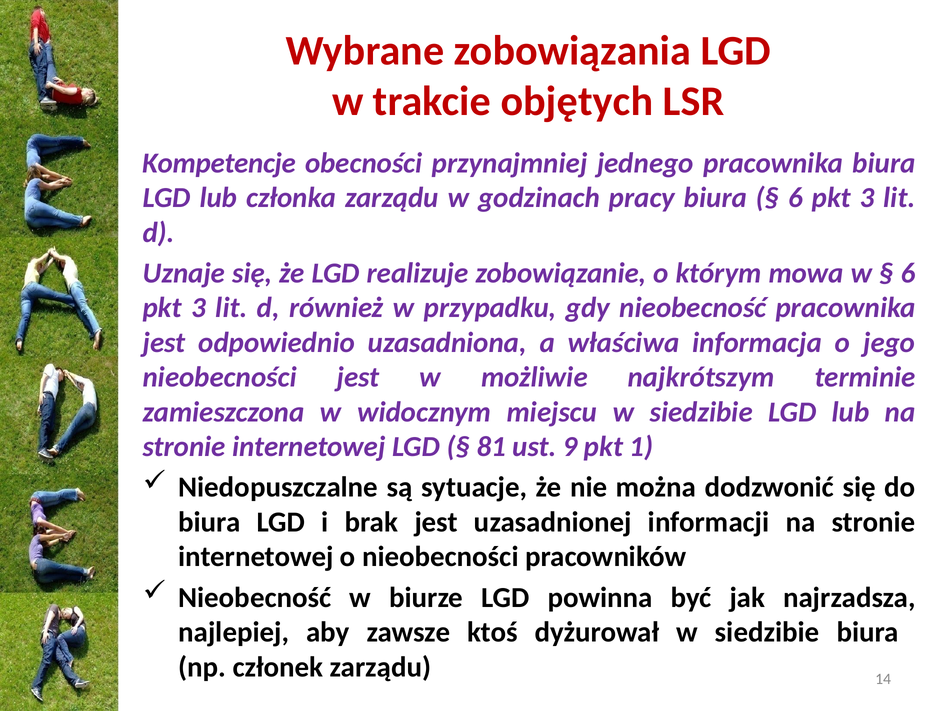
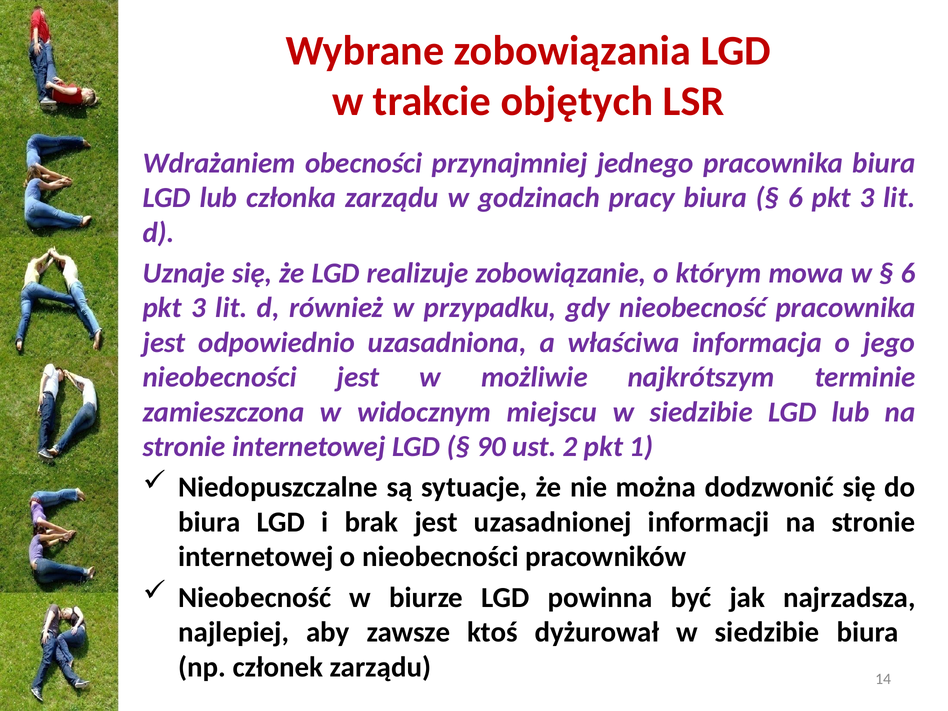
Kompetencje: Kompetencje -> Wdrażaniem (219, 163)
81: 81 -> 90 (491, 447)
9: 9 -> 2 (570, 447)
